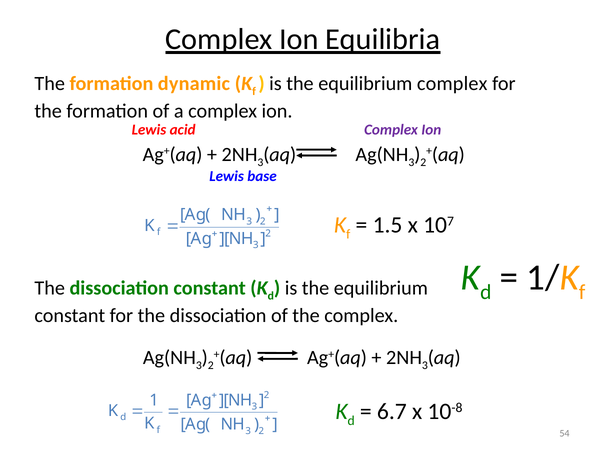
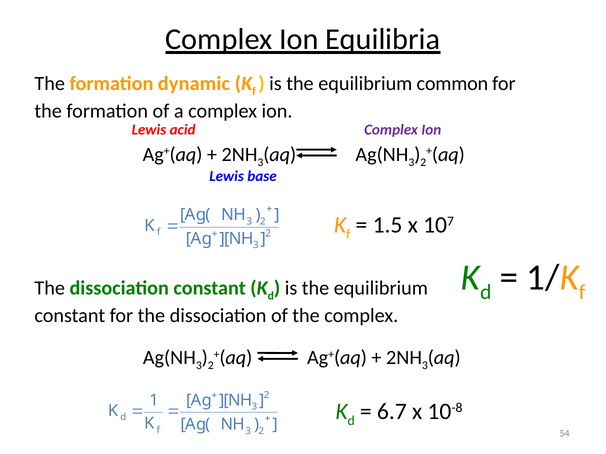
equilibrium complex: complex -> common (452, 84)
